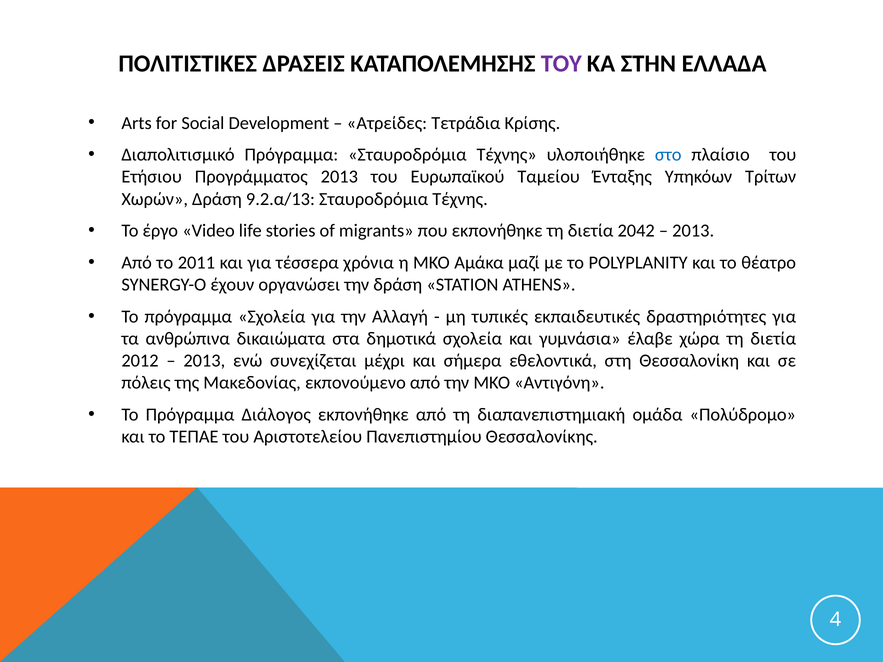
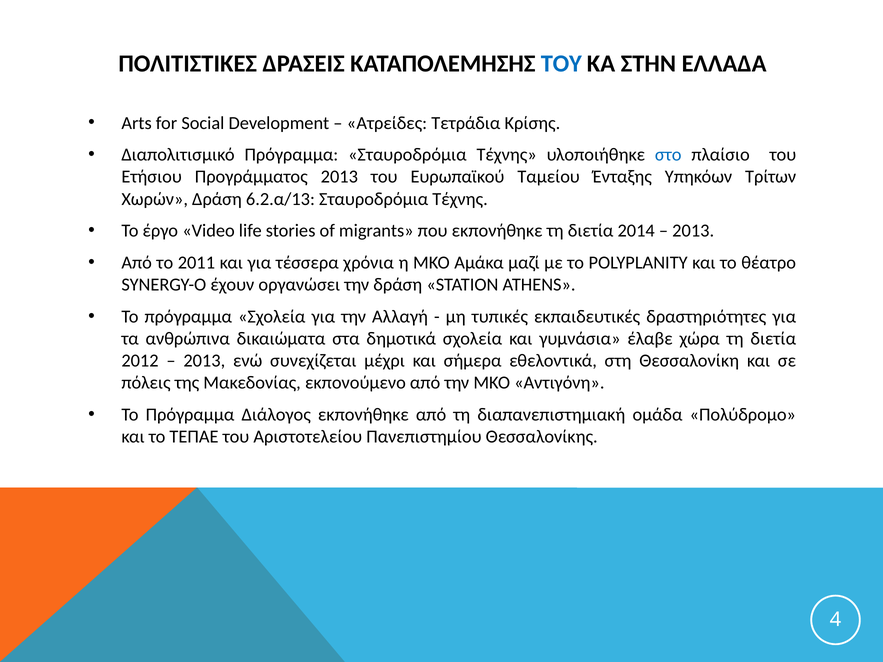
ΤΟΥ colour: purple -> blue (561, 64)
9.2.α/13: 9.2.α/13 -> 6.2.α/13 (280, 199)
2042: 2042 -> 2014 (636, 231)
